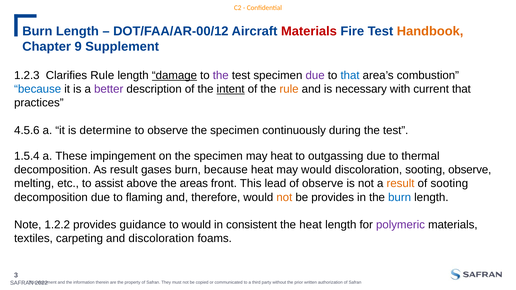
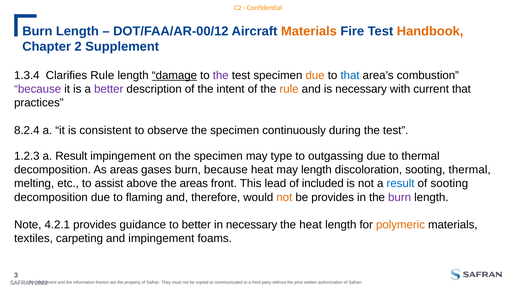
Materials colour: red -> orange (309, 31)
9: 9 -> 2 (78, 47)
1.2.3: 1.2.3 -> 1.3.4 (27, 75)
due colour: purple -> orange (315, 75)
because colour: blue -> purple (38, 89)
intent underline: present -> none (231, 89)
4.5.6: 4.5.6 -> 8.2.4 (27, 130)
determine: determine -> consistent (105, 130)
1.5.4: 1.5.4 -> 1.2.3 (27, 156)
These: These -> Result (71, 156)
may heat: heat -> type (281, 156)
As result: result -> areas (124, 170)
may would: would -> length (316, 170)
sooting observe: observe -> thermal (470, 170)
of observe: observe -> included (323, 184)
result colour: orange -> blue (401, 184)
burn colour: blue -> purple (400, 197)
1.2.2: 1.2.2 -> 4.2.1 (57, 225)
to would: would -> better (196, 225)
in consistent: consistent -> necessary (252, 225)
polymeric colour: purple -> orange (400, 225)
and discoloration: discoloration -> impingement (161, 239)
